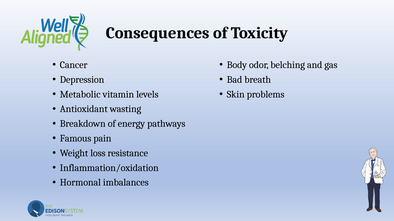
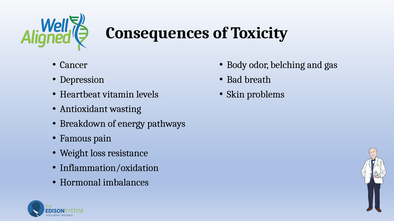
Metabolic: Metabolic -> Heartbeat (80, 95)
